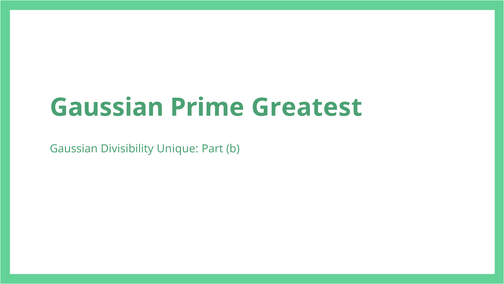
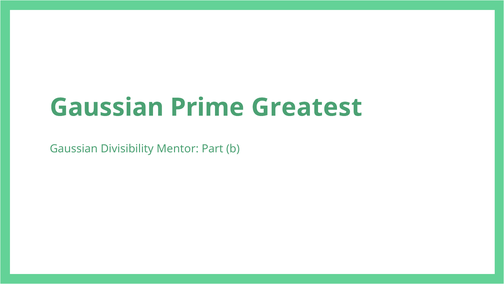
Unique: Unique -> Mentor (178, 149)
